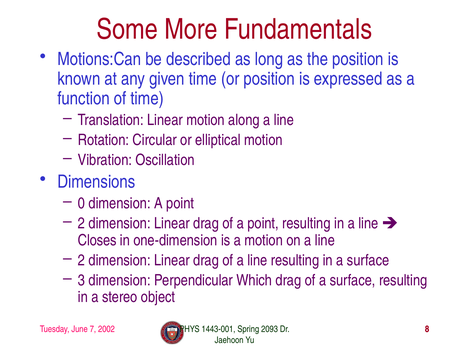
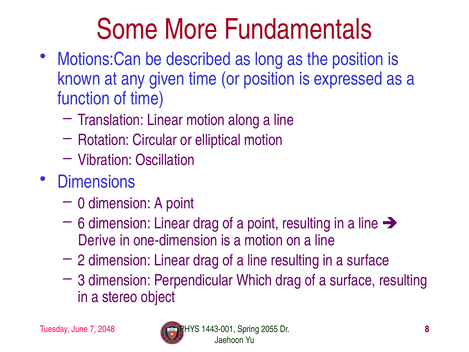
2: 2 -> 6 (82, 223)
Closes: Closes -> Derive (97, 240)
2002: 2002 -> 2048 (106, 329)
2093: 2093 -> 2055 (270, 329)
